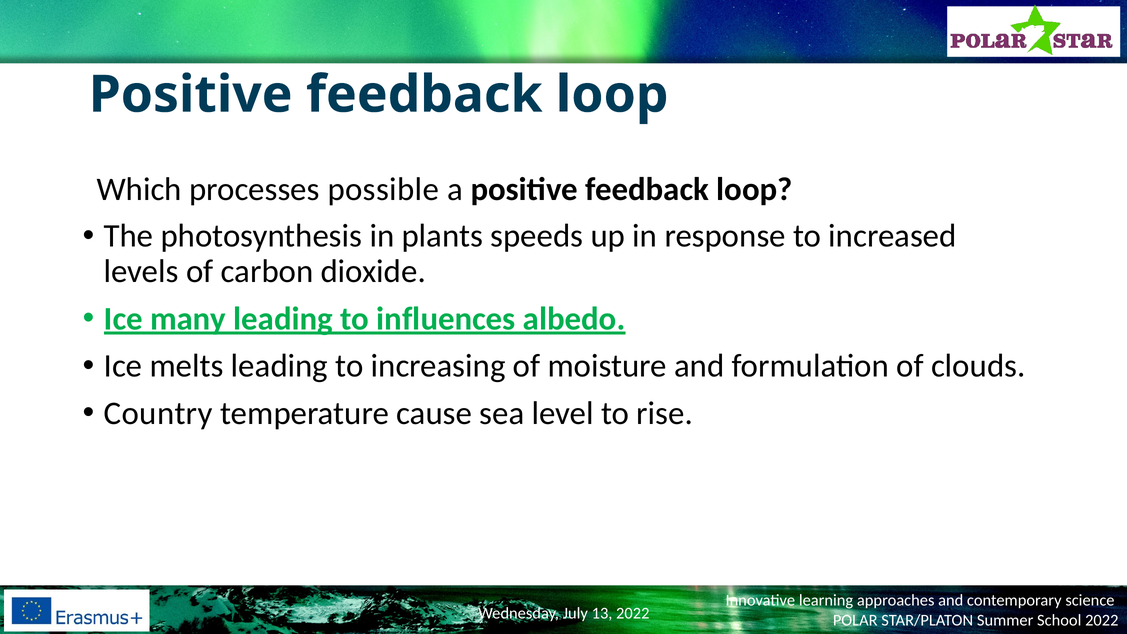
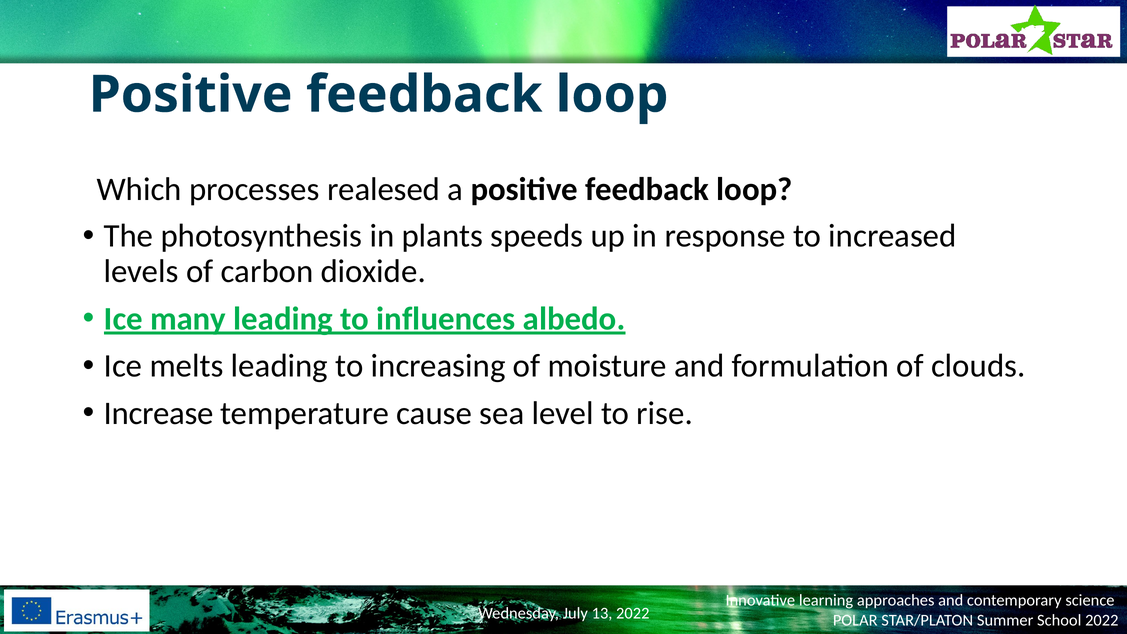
possible: possible -> realesed (384, 189)
Country: Country -> Increase (159, 413)
